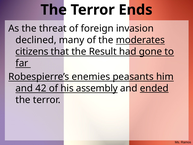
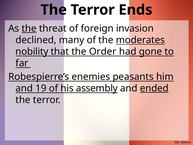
the underline: none -> present (29, 28)
citizens: citizens -> nobility (32, 52)
Result: Result -> Order (103, 52)
42: 42 -> 19 (41, 88)
